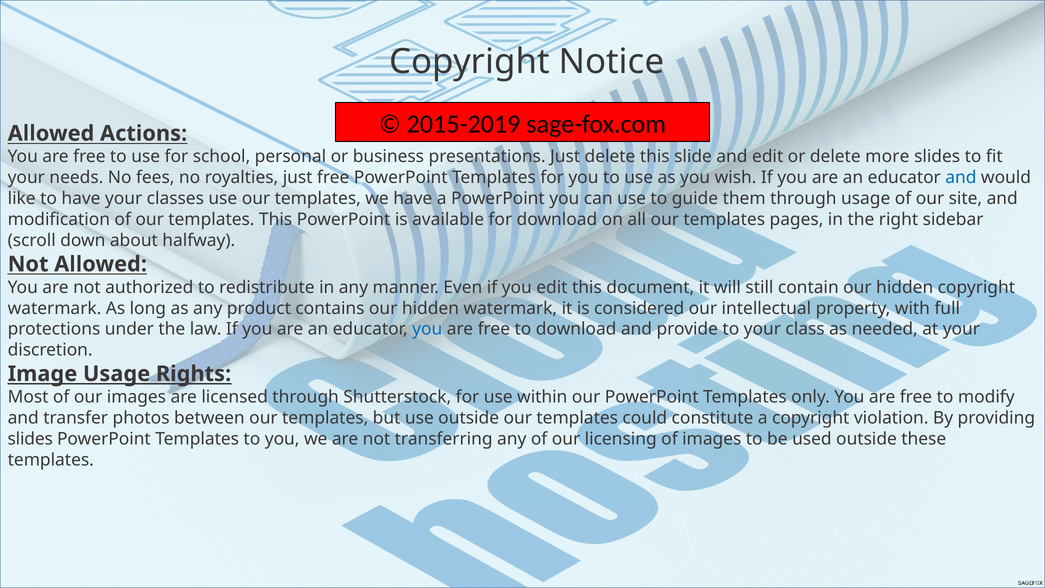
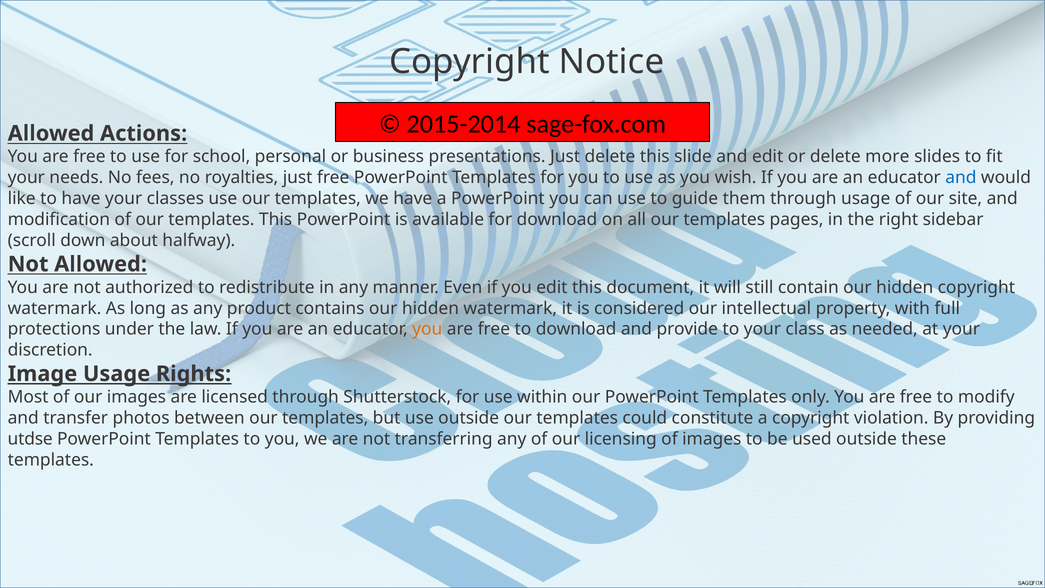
2015-2019: 2015-2019 -> 2015-2014 (464, 124)
you colour: blue -> orange (427, 329)
slides: slides -> utdse (30, 439)
